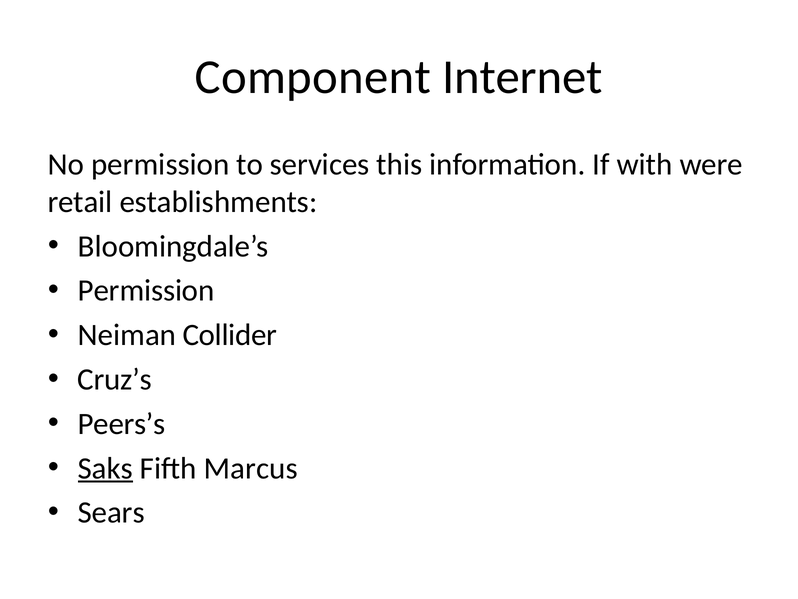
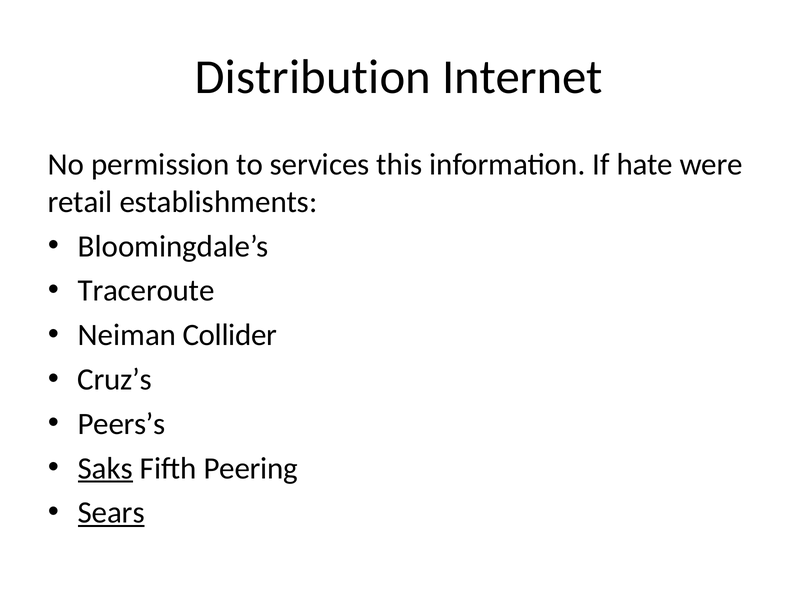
Component: Component -> Distribution (313, 77)
with: with -> hate (645, 164)
Permission: Permission -> Traceroute (146, 290)
Marcus: Marcus -> Peering (251, 468)
Sears underline: none -> present (111, 512)
